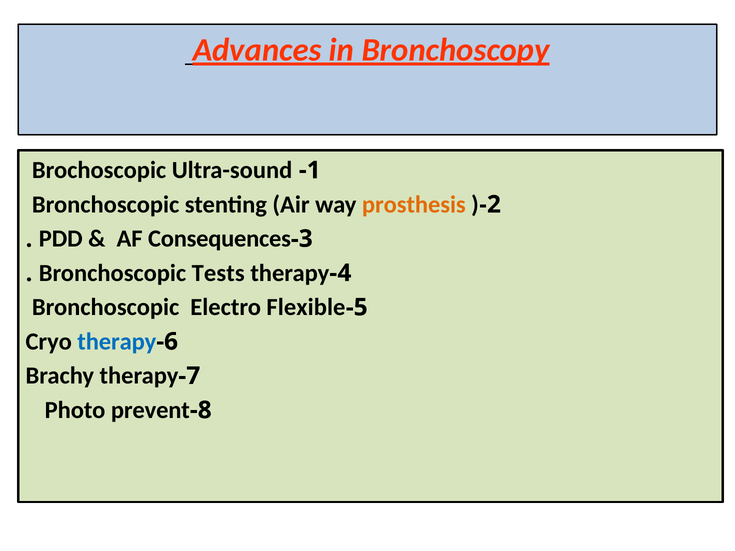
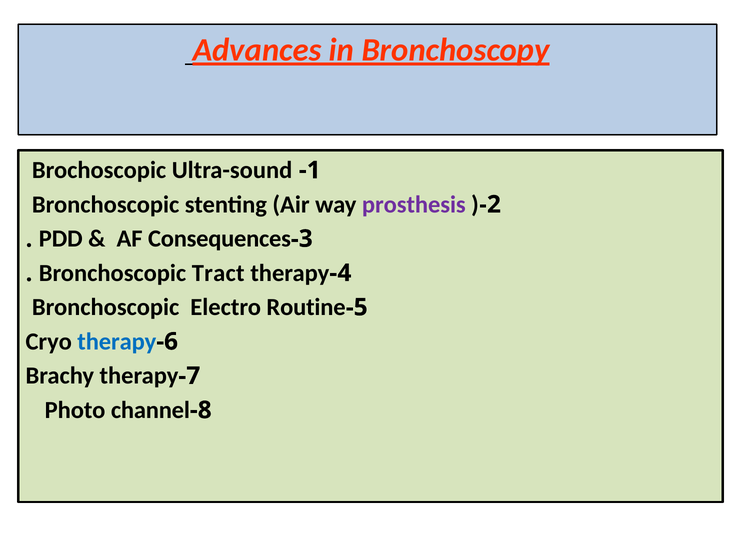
prosthesis colour: orange -> purple (414, 205)
Tests: Tests -> Tract (218, 273)
Flexible: Flexible -> Routine (306, 307)
prevent: prevent -> channel (150, 410)
